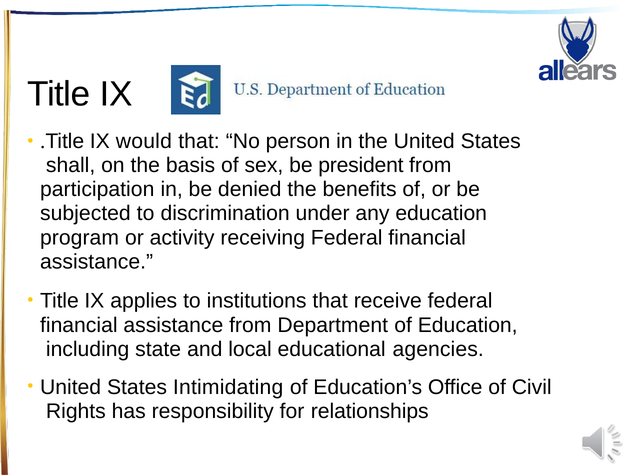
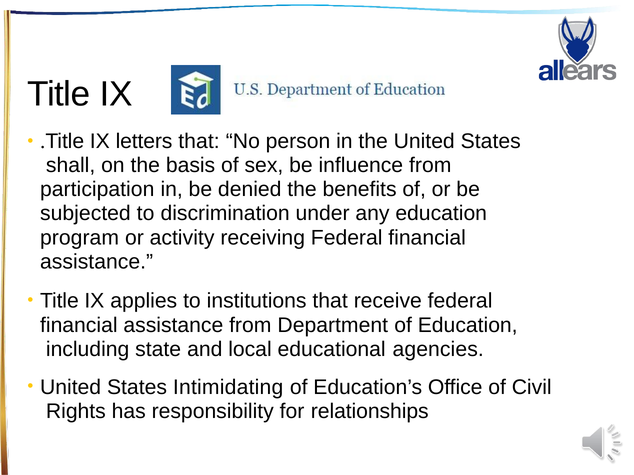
would: would -> letters (144, 141)
president: president -> influence (361, 166)
